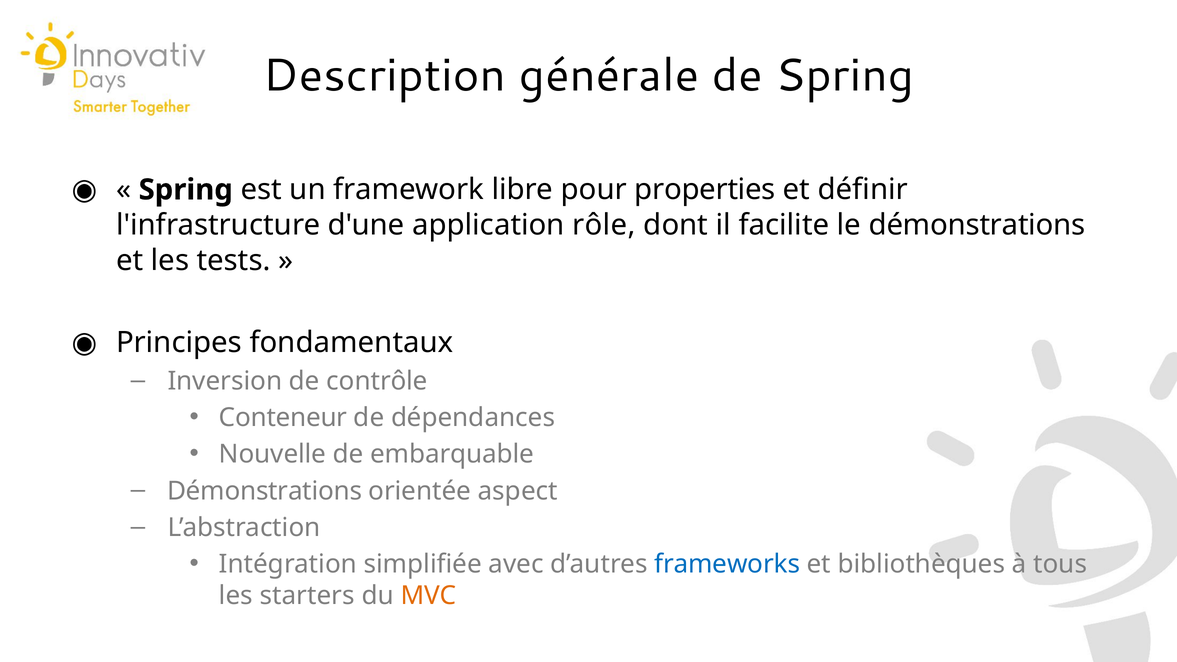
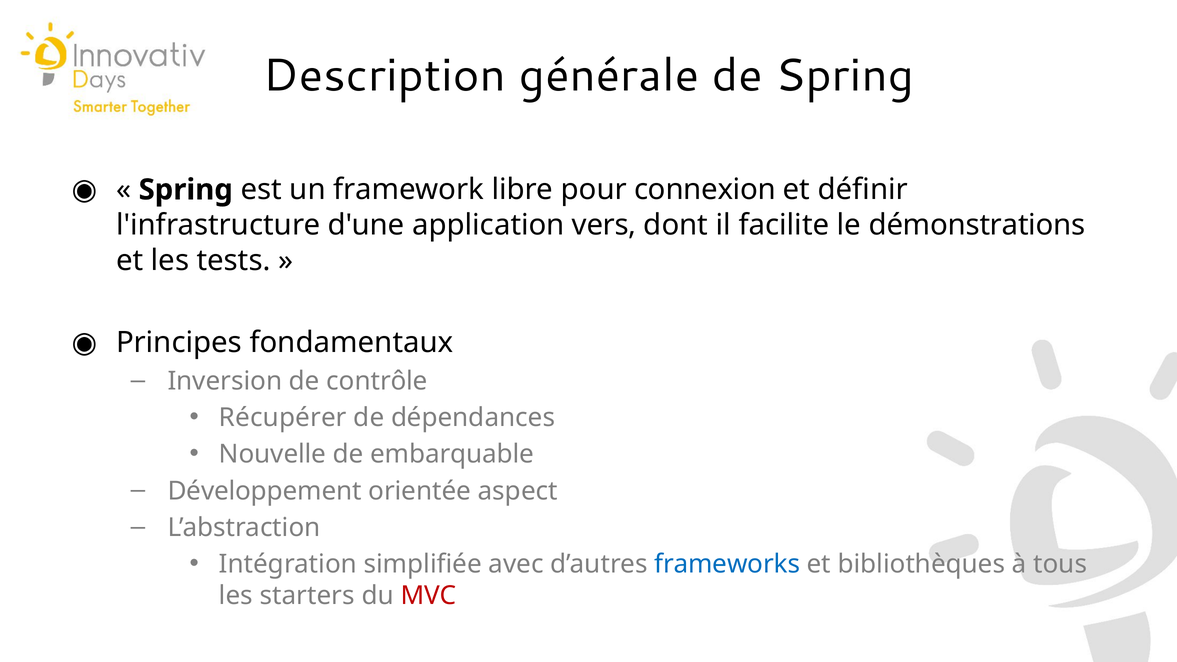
properties: properties -> connexion (705, 190)
rôle: rôle -> vers (604, 225)
Conteneur: Conteneur -> Récupérer (283, 418)
Démonstrations: Démonstrations -> Développement (265, 491)
MVC colour: orange -> red (428, 596)
